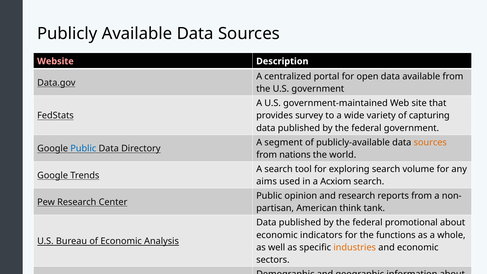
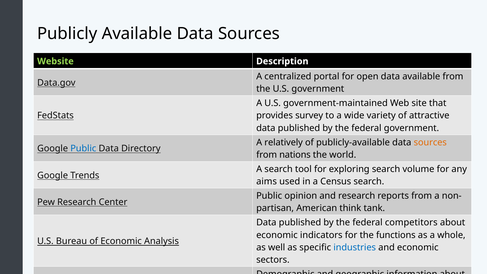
Website colour: pink -> light green (55, 61)
capturing: capturing -> attractive (429, 116)
segment: segment -> relatively (284, 142)
a Acxiom: Acxiom -> Census (336, 182)
promotional: promotional -> competitors (411, 223)
industries colour: orange -> blue (355, 247)
